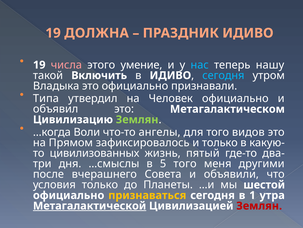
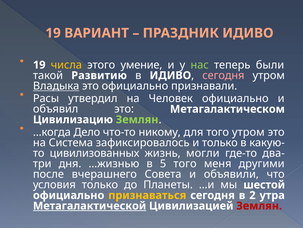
ДОЛЖНА: ДОЛЖНА -> ВАРИАНТ (97, 33)
числа colour: pink -> yellow (66, 65)
нас colour: light blue -> light green (200, 65)
нашу: нашу -> были (270, 65)
Включить: Включить -> Развитию (99, 75)
сегодня colour: light blue -> pink (223, 75)
Владыка underline: none -> present (56, 86)
Типа: Типа -> Расы (46, 98)
Воли: Воли -> Дело (87, 132)
ангелы: ангелы -> никому (160, 132)
того видов: видов -> утром (248, 132)
Прямом: Прямом -> Система (71, 142)
пятый: пятый -> могли (203, 153)
…смыслы: …смыслы -> …жизнью (114, 163)
1: 1 -> 2 (252, 195)
